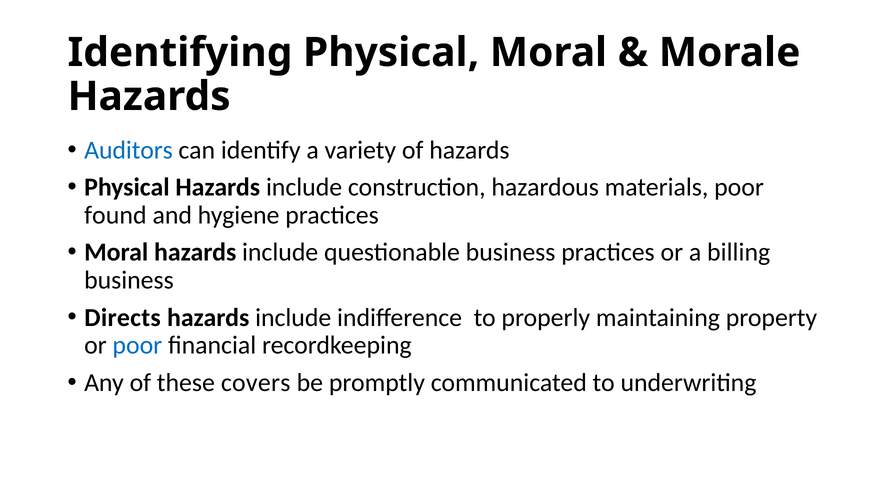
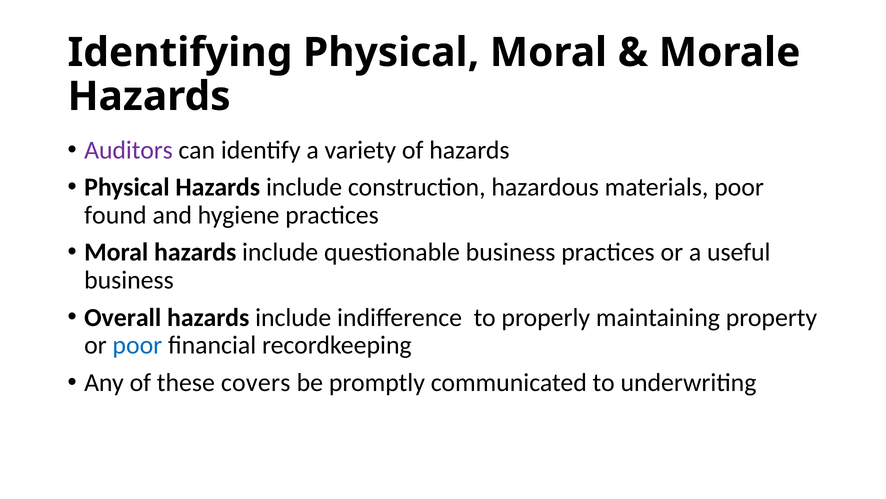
Auditors colour: blue -> purple (128, 150)
billing: billing -> useful (739, 252)
Directs: Directs -> Overall (123, 317)
